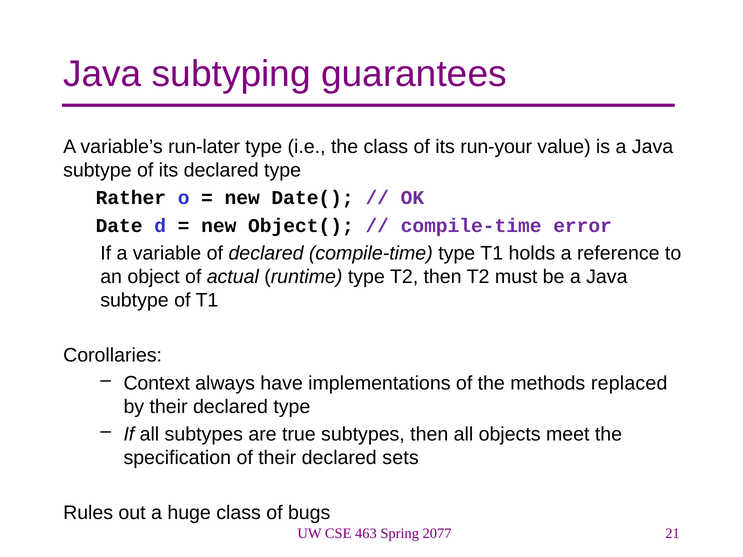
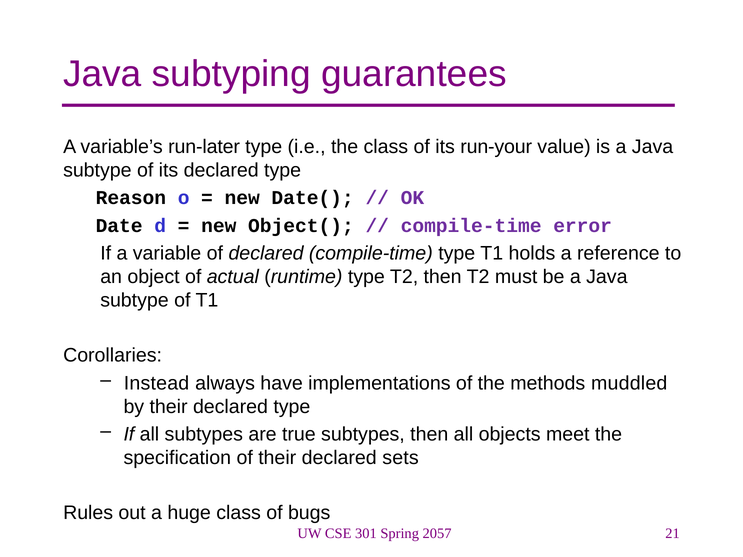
Rather: Rather -> Reason (131, 198)
Context: Context -> Instead (157, 383)
replaced: replaced -> muddled (629, 383)
463: 463 -> 301 (366, 533)
2077: 2077 -> 2057 (437, 533)
